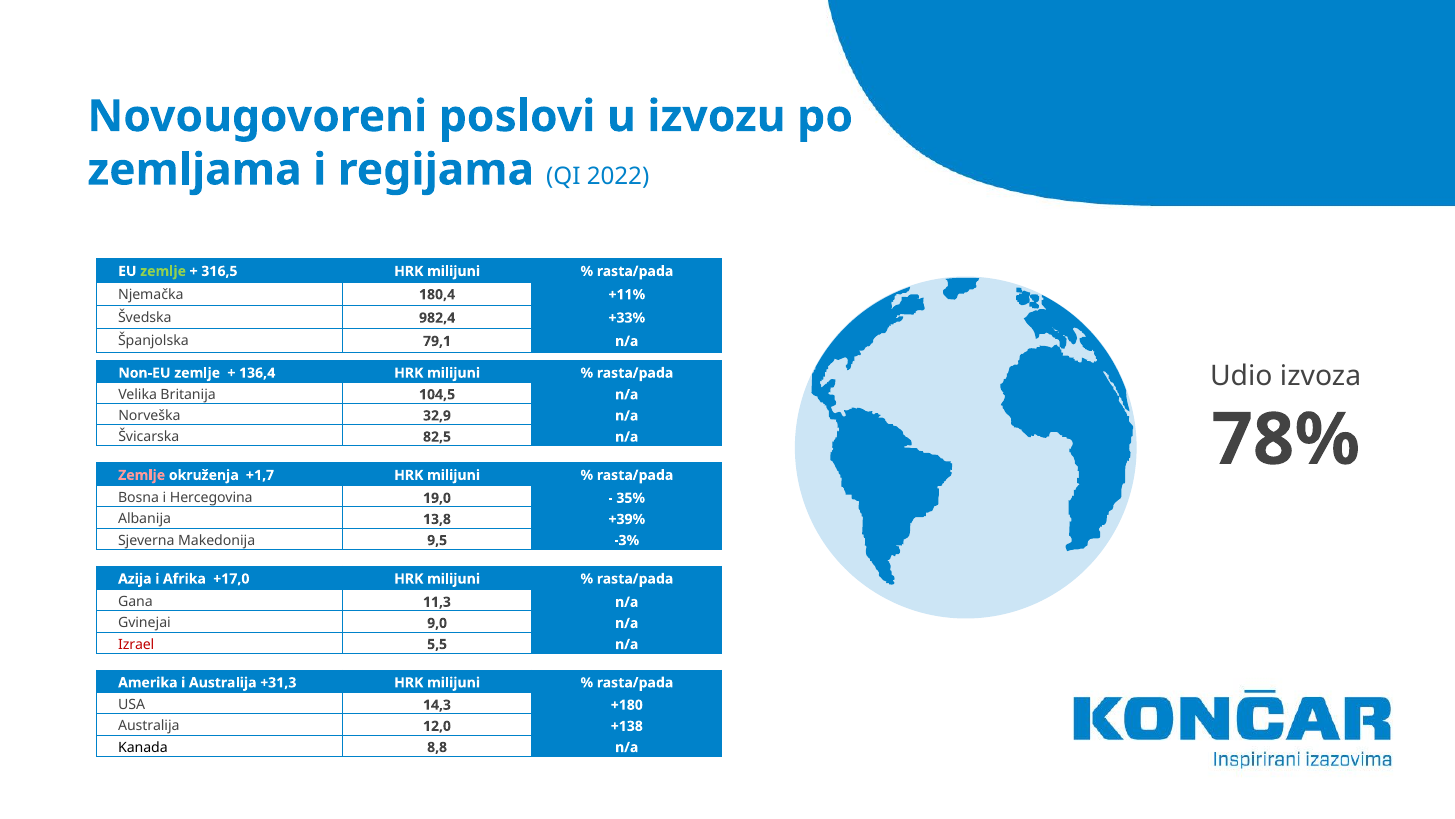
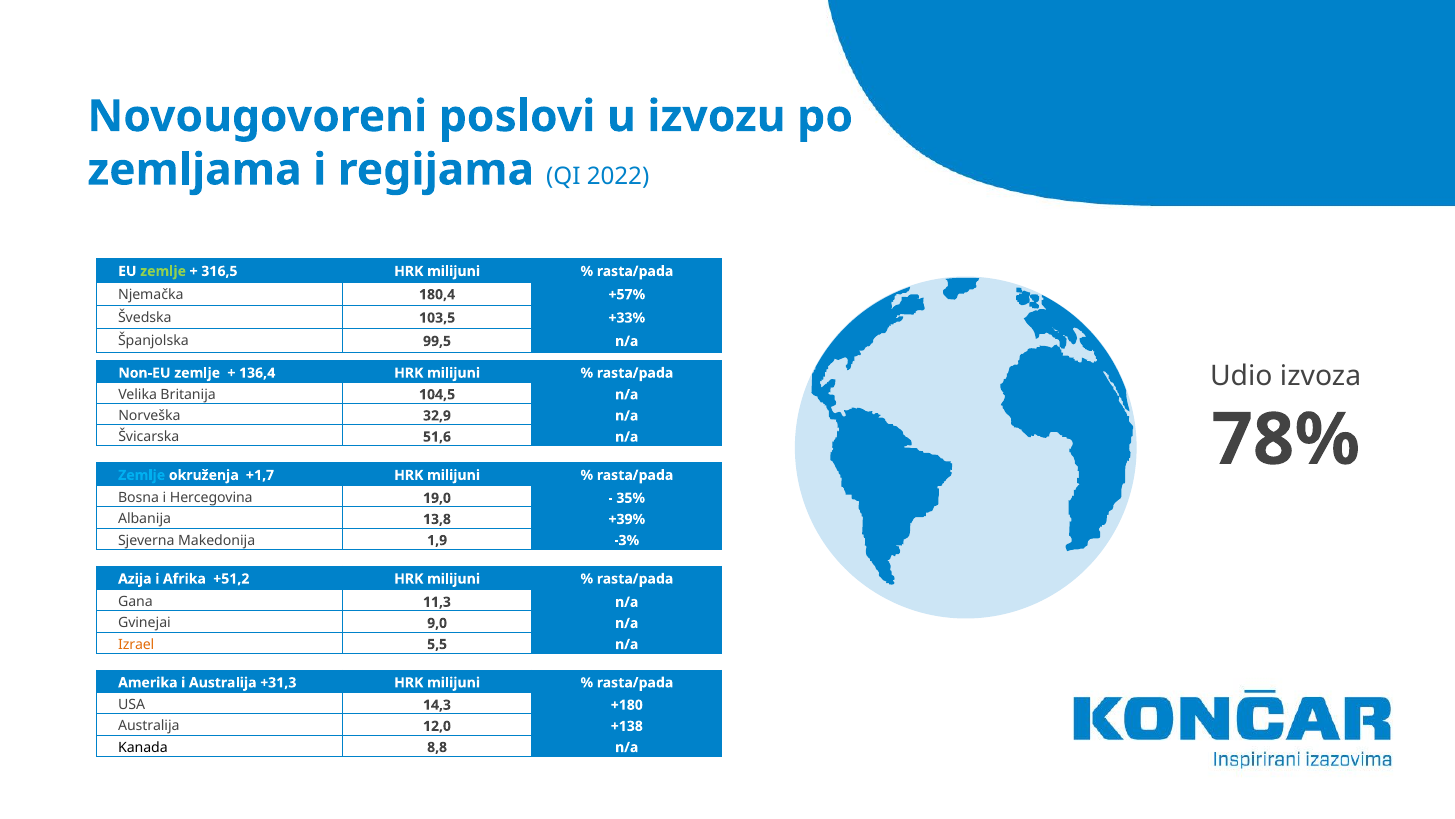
+11%: +11% -> +57% (627, 294)
982,4: 982,4 -> 103,5 (437, 318)
79,1: 79,1 -> 99,5 (437, 341)
82,5: 82,5 -> 51,6 (437, 437)
Zemlje colour: pink -> light blue (142, 475)
9,5: 9,5 -> 1,9 (437, 540)
+17,0: +17,0 -> +51,2 (231, 578)
Izrael colour: red -> orange (136, 644)
